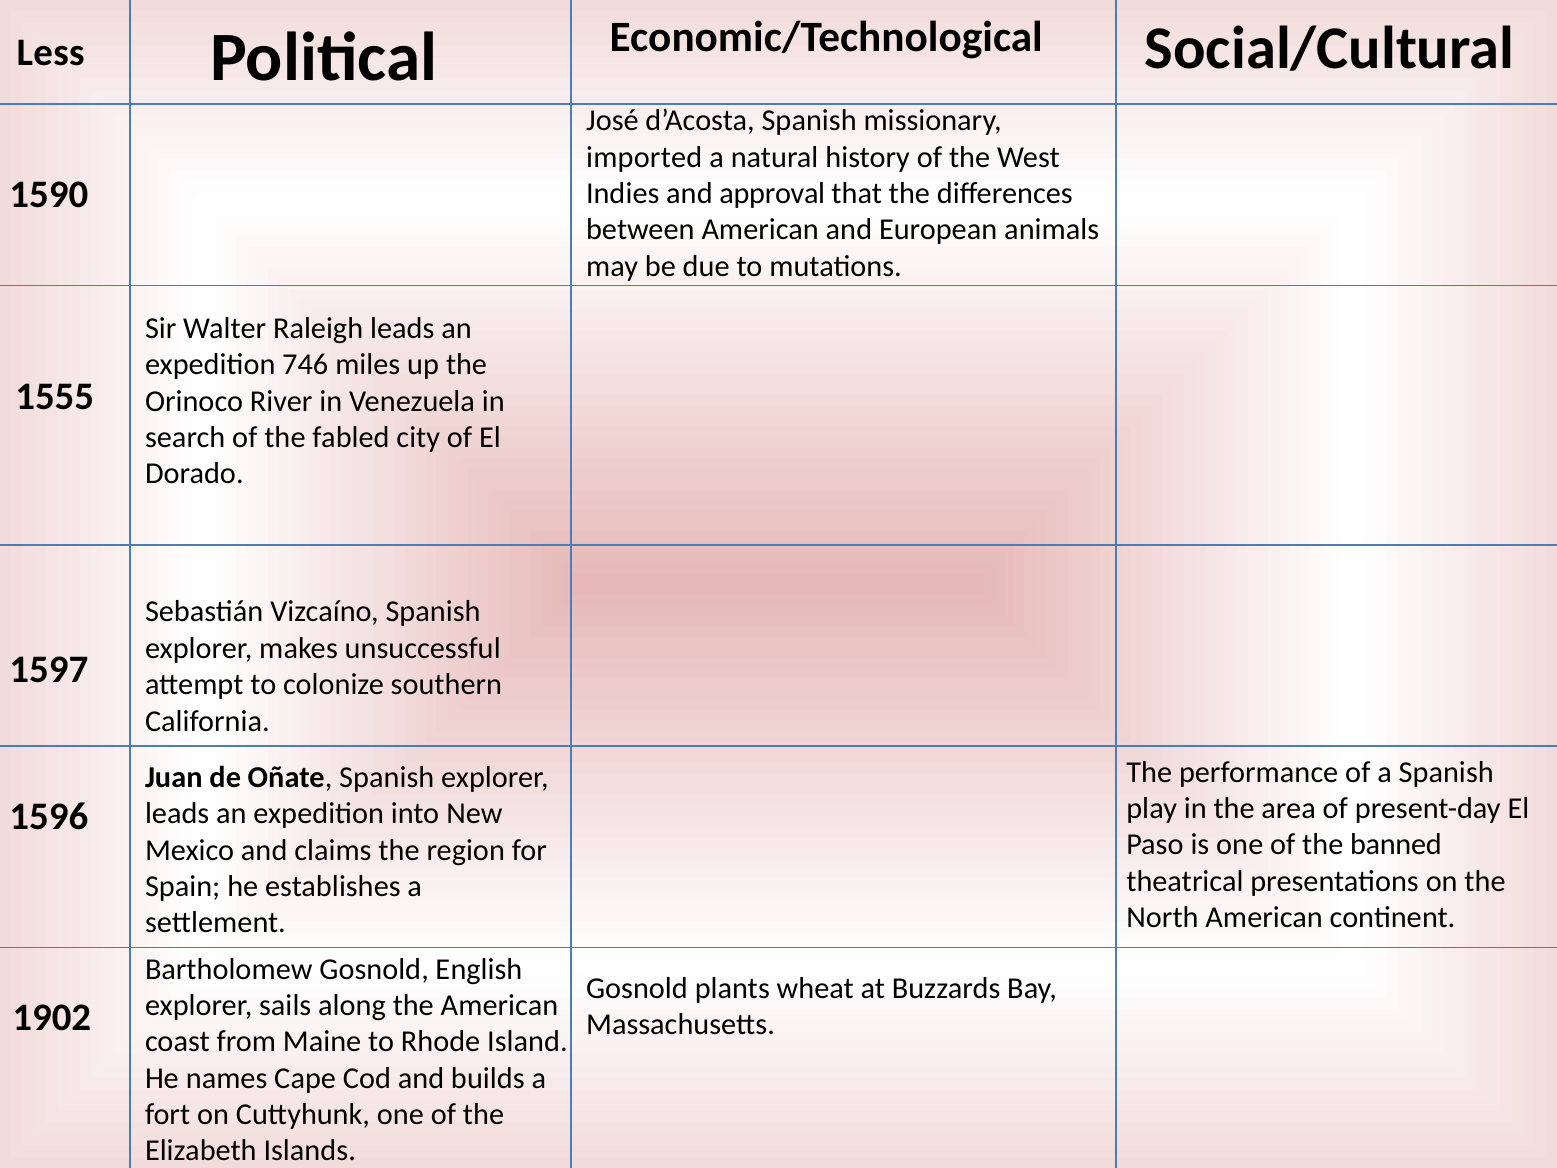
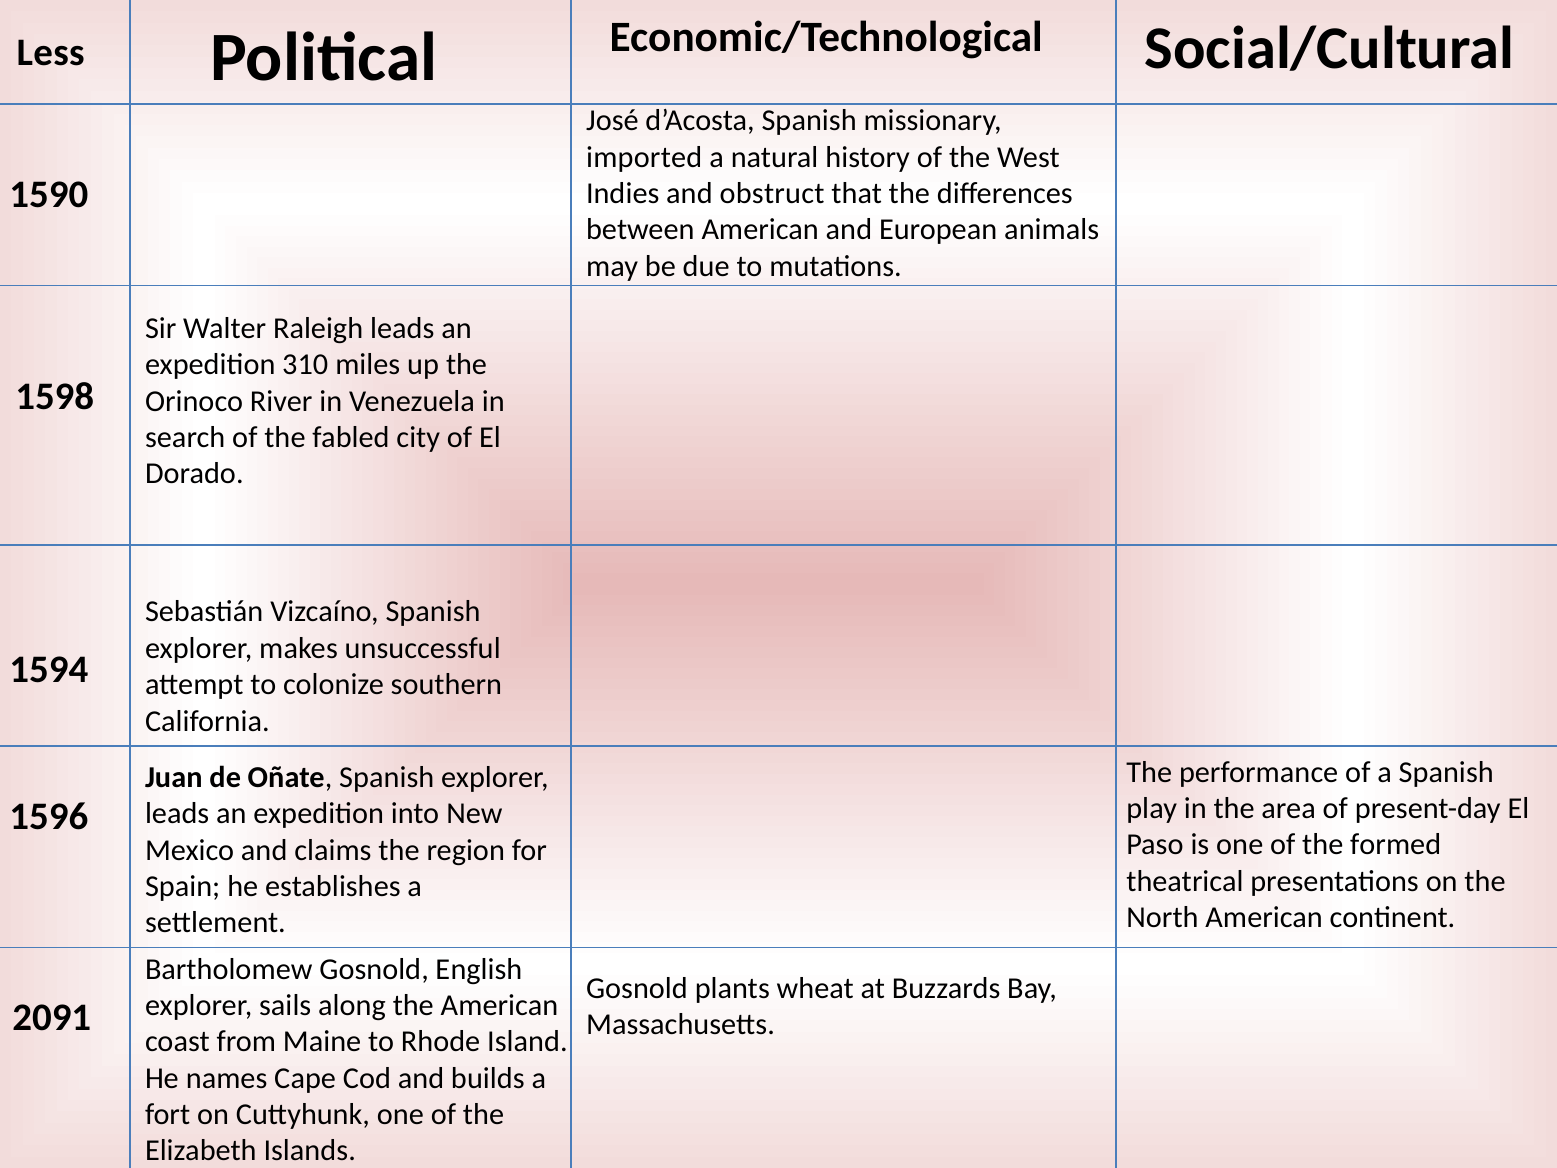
approval: approval -> obstruct (772, 193)
746: 746 -> 310 (305, 365)
1555: 1555 -> 1598 (55, 397)
1597: 1597 -> 1594 (49, 669)
banned: banned -> formed (1396, 845)
1902: 1902 -> 2091 (52, 1018)
